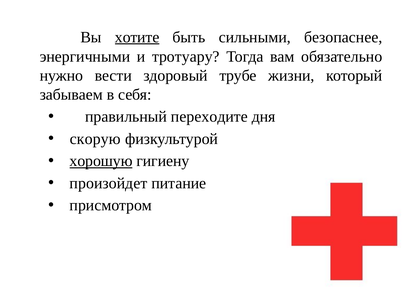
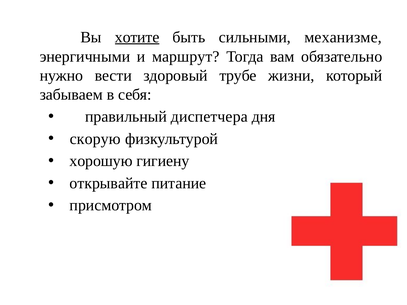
безопаснее: безопаснее -> механизме (343, 37)
тротуару: тротуару -> маршрут (186, 57)
переходите: переходите -> диспетчера (209, 117)
хорошую underline: present -> none (101, 161)
произойдет: произойдет -> открывайте (109, 183)
